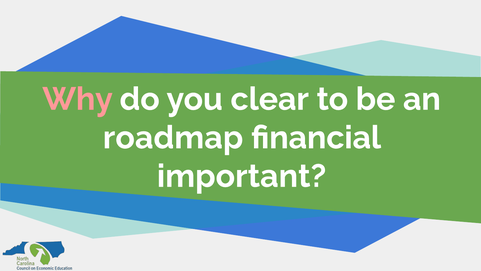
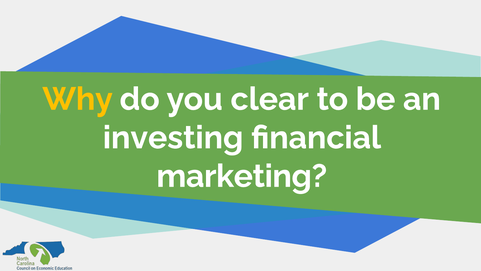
Why colour: pink -> yellow (78, 99)
roadmap: roadmap -> investing (173, 138)
important: important -> marketing (242, 176)
